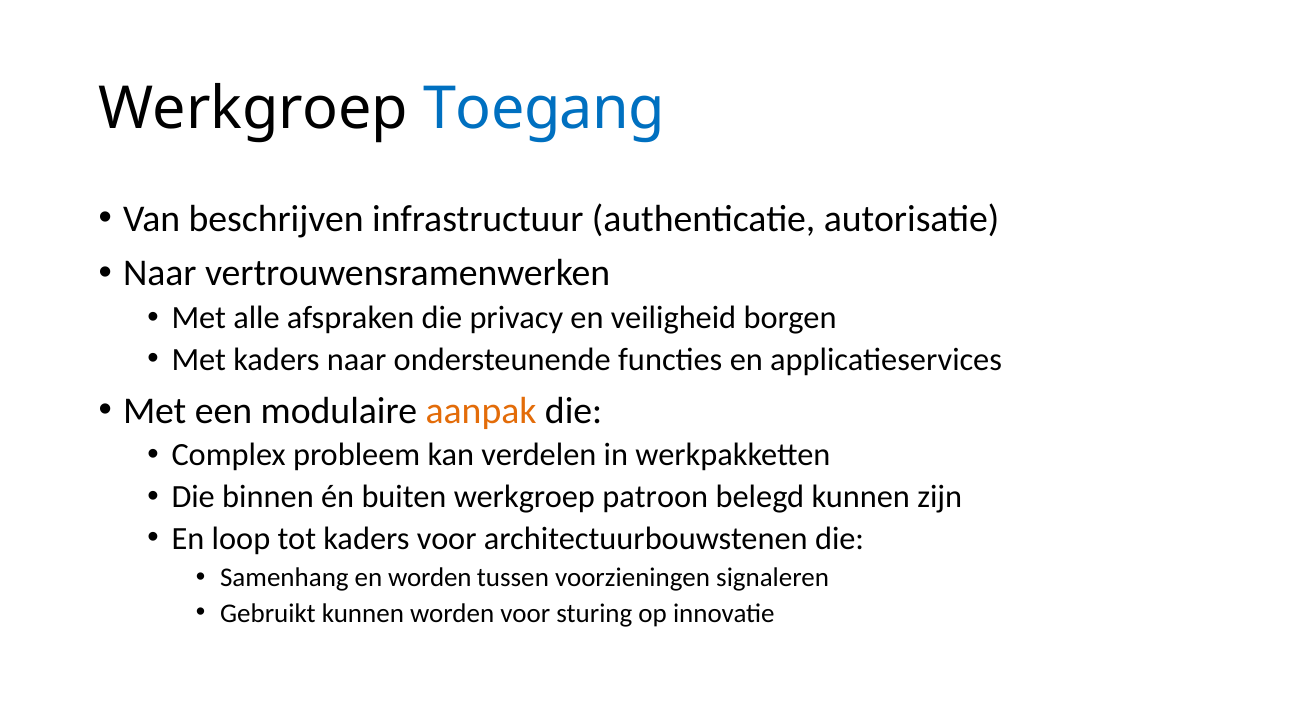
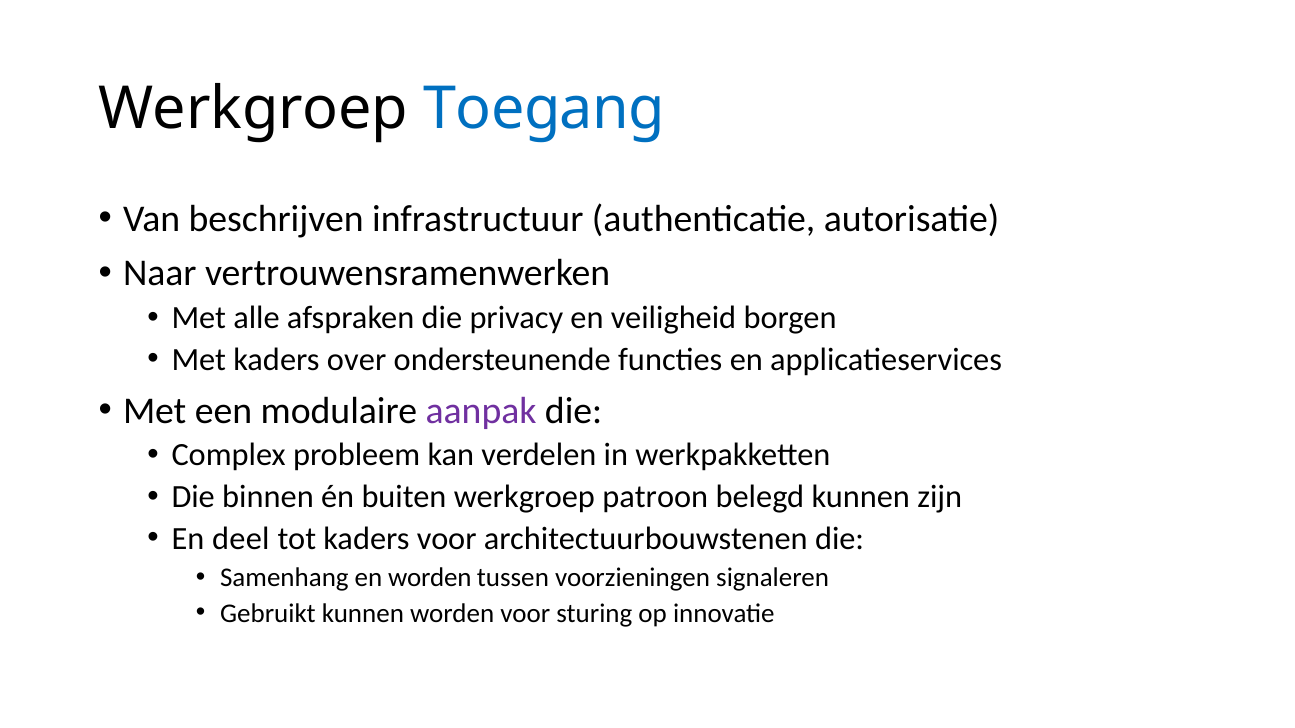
kaders naar: naar -> over (357, 360)
aanpak colour: orange -> purple (481, 411)
loop: loop -> deel (241, 539)
